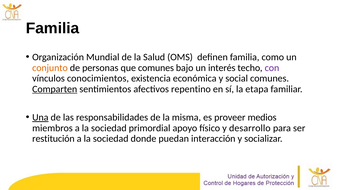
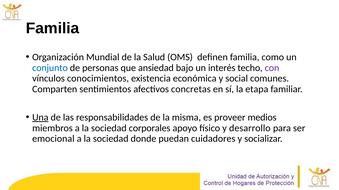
conjunto colour: orange -> blue (50, 68)
que comunes: comunes -> ansiedad (156, 68)
Comparten underline: present -> none (55, 89)
repentino: repentino -> concretas (191, 89)
primordial: primordial -> corporales (150, 128)
restitución: restitución -> emocional (53, 139)
interacción: interacción -> cuidadores (213, 139)
